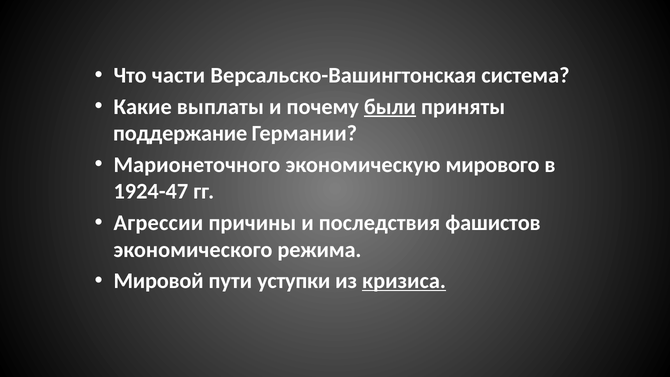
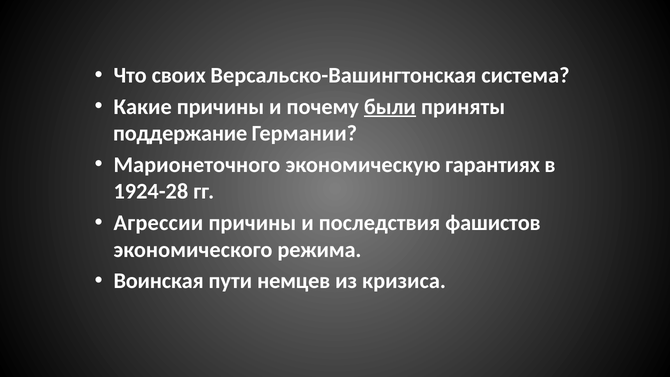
части: части -> своих (179, 75)
Какие выплаты: выплаты -> причины (220, 107)
мирового: мирового -> гарантиях (493, 165)
1924-47: 1924-47 -> 1924-28 (151, 191)
Мировой: Мировой -> Воинская (159, 281)
уступки: уступки -> немцев (294, 281)
кризиса underline: present -> none (404, 281)
